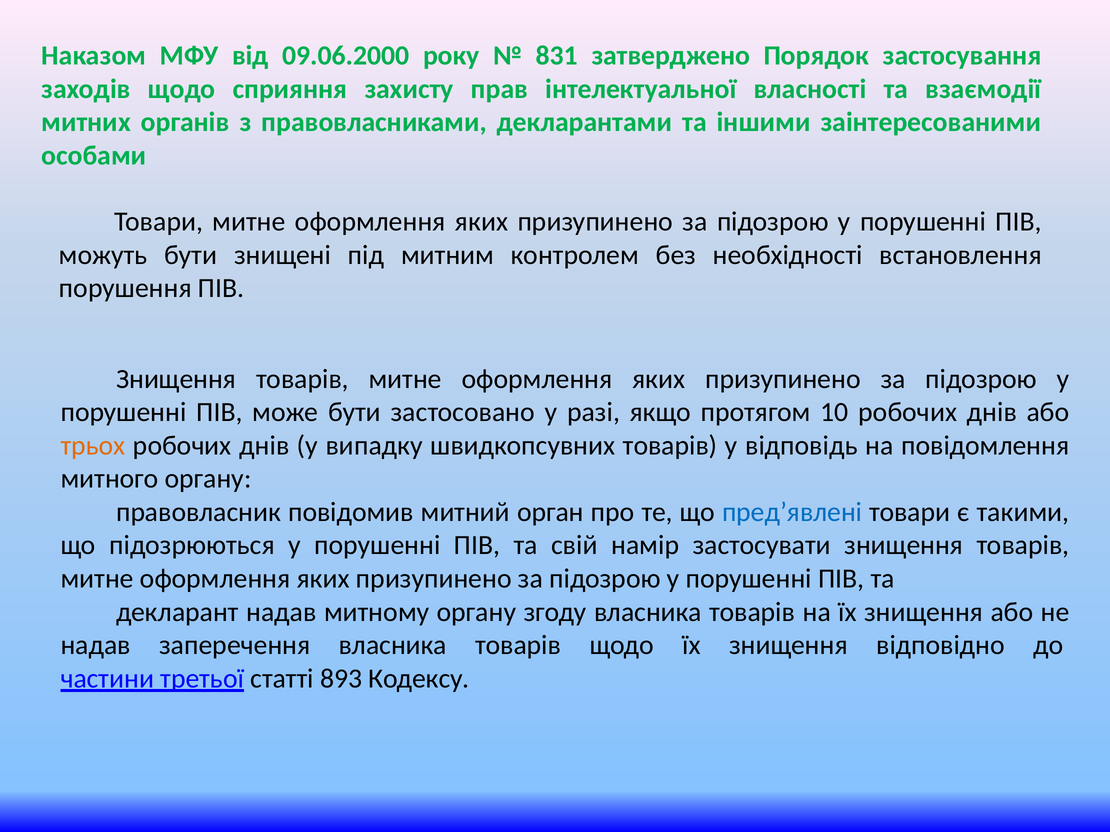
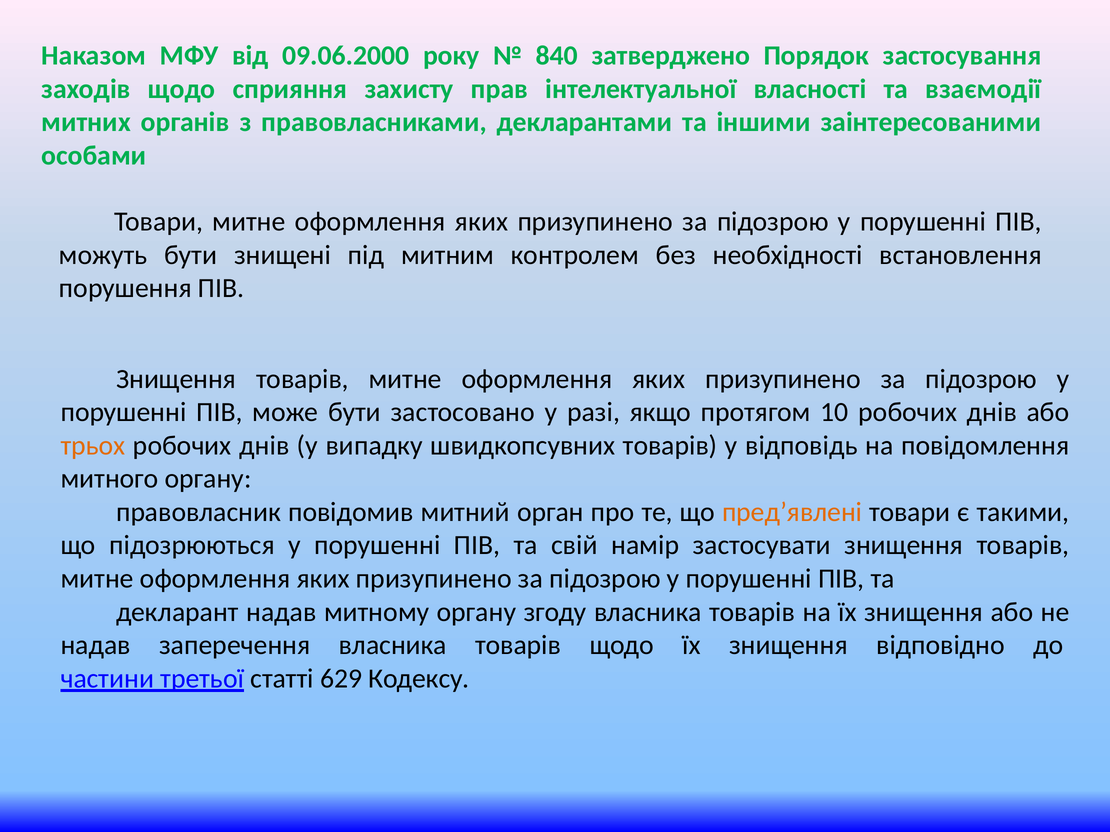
831: 831 -> 840 (557, 56)
пред’явлені colour: blue -> orange (792, 512)
893: 893 -> 629 (341, 679)
